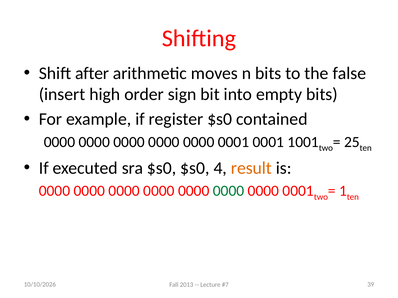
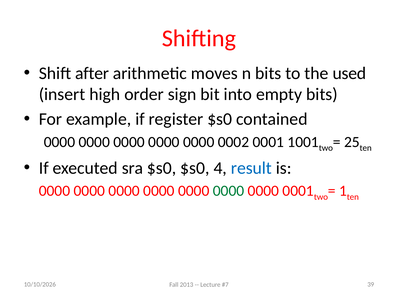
false: false -> used (349, 73)
0001: 0001 -> 0002 (233, 142)
result colour: orange -> blue (251, 168)
